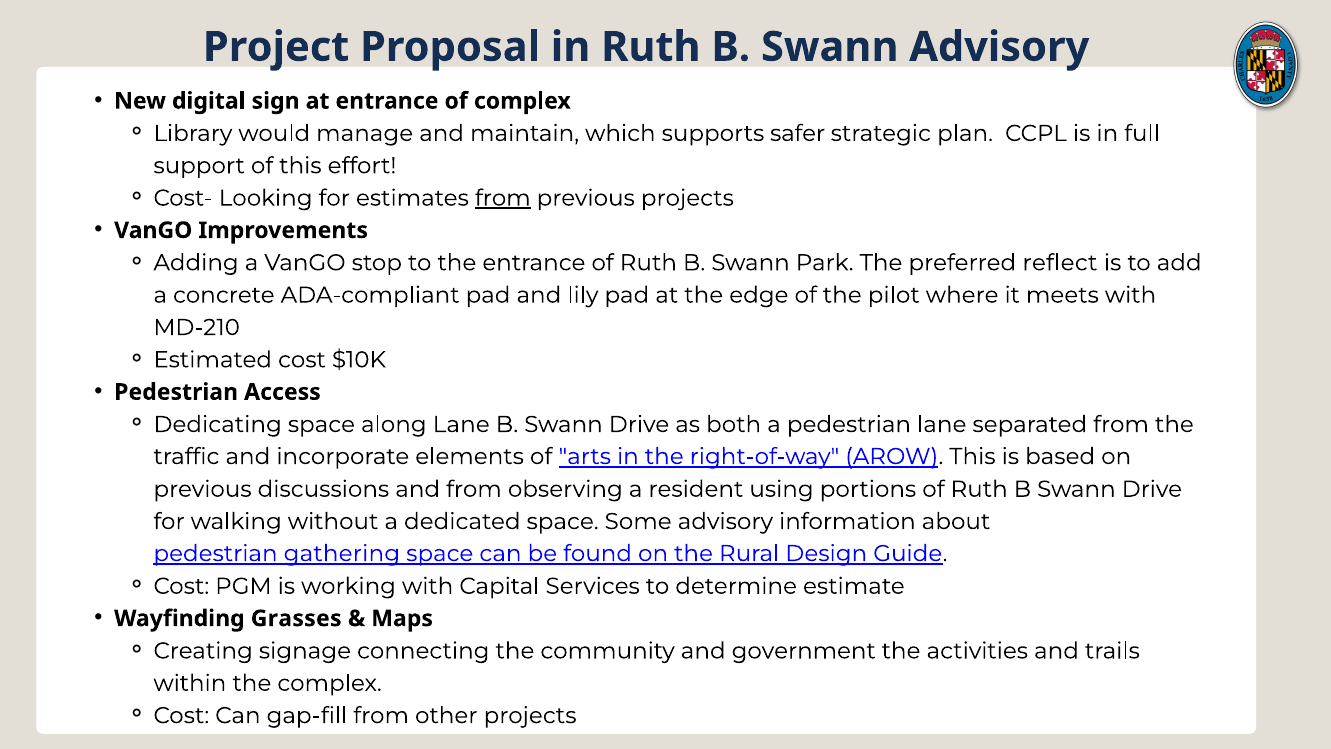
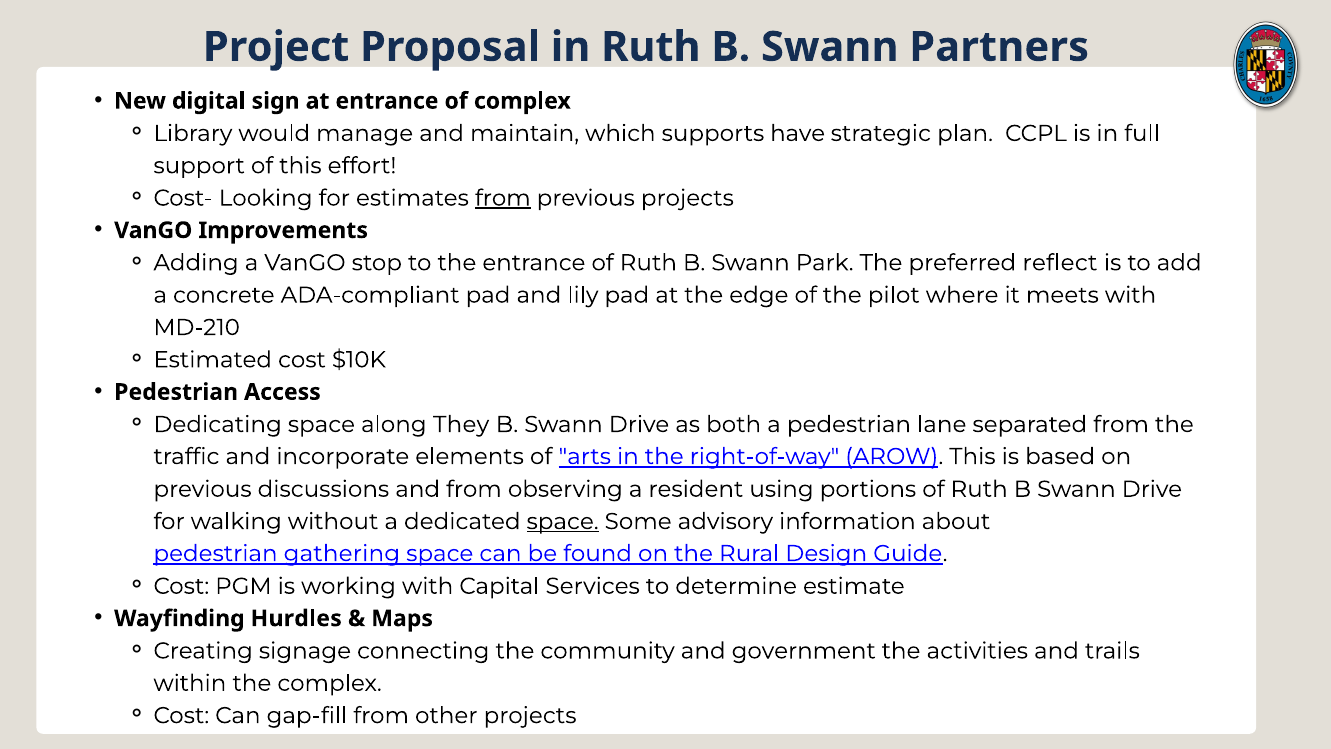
Swann Advisory: Advisory -> Partners (999, 47)
safer: safer -> have (798, 133)
along Lane: Lane -> They (461, 424)
space underline: none -> present (563, 521)
Grasses: Grasses -> Hurdles (296, 618)
